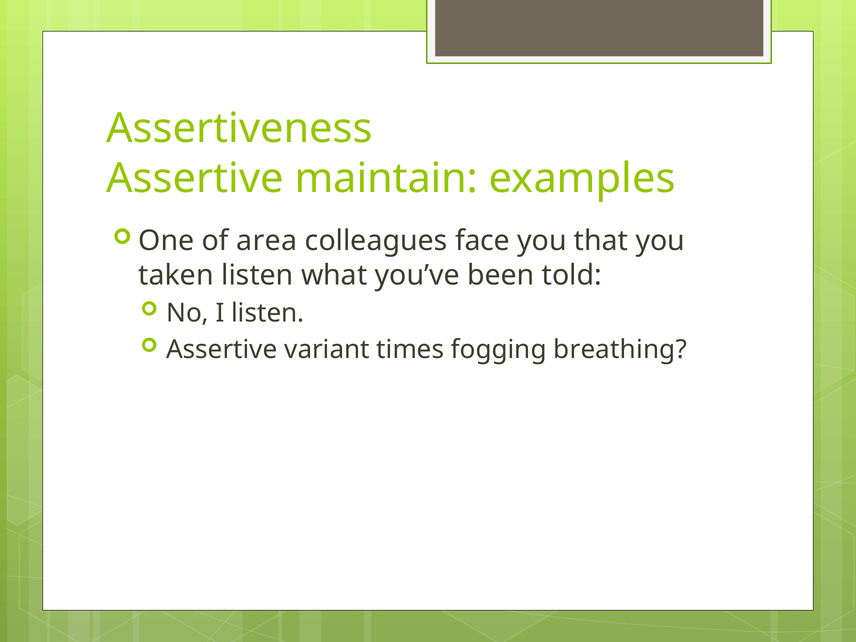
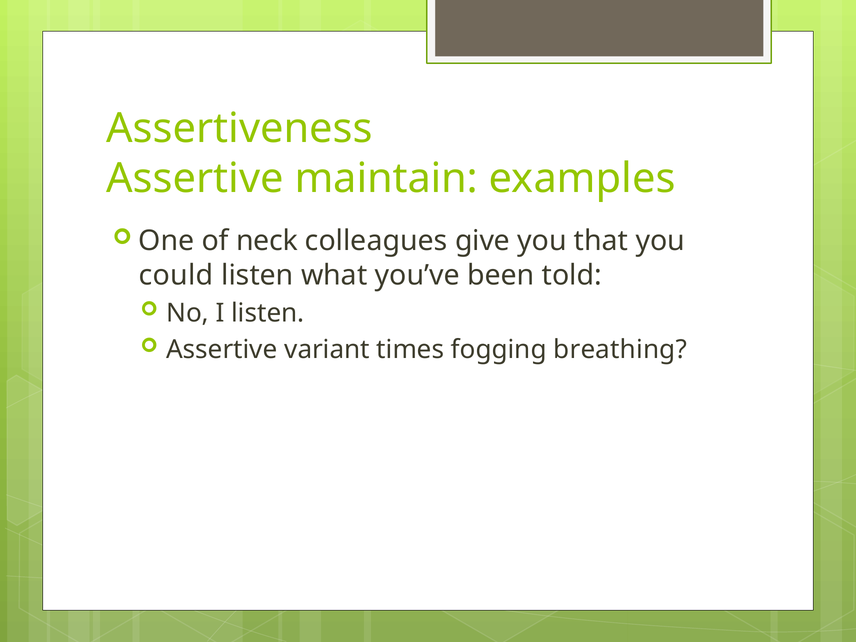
area: area -> neck (267, 241)
face: face -> give (482, 241)
taken: taken -> could (176, 275)
